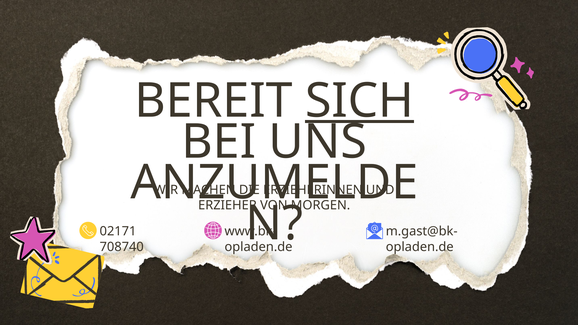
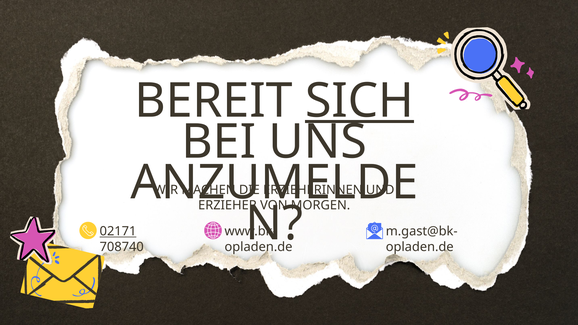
02171 underline: none -> present (118, 231)
